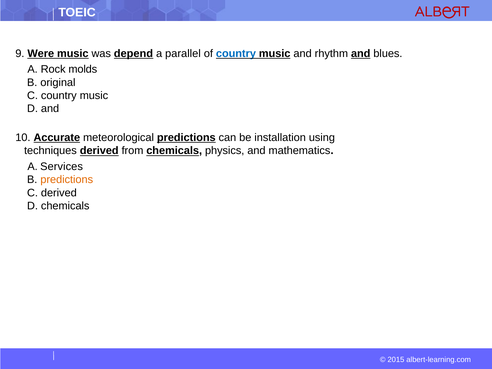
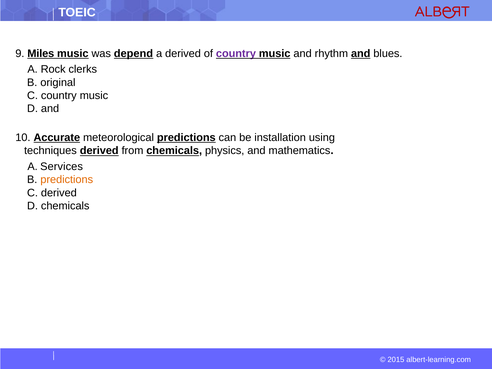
Were: Were -> Miles (41, 53)
a parallel: parallel -> derived (183, 53)
country colour: blue -> purple (236, 53)
molds: molds -> clerks (83, 69)
